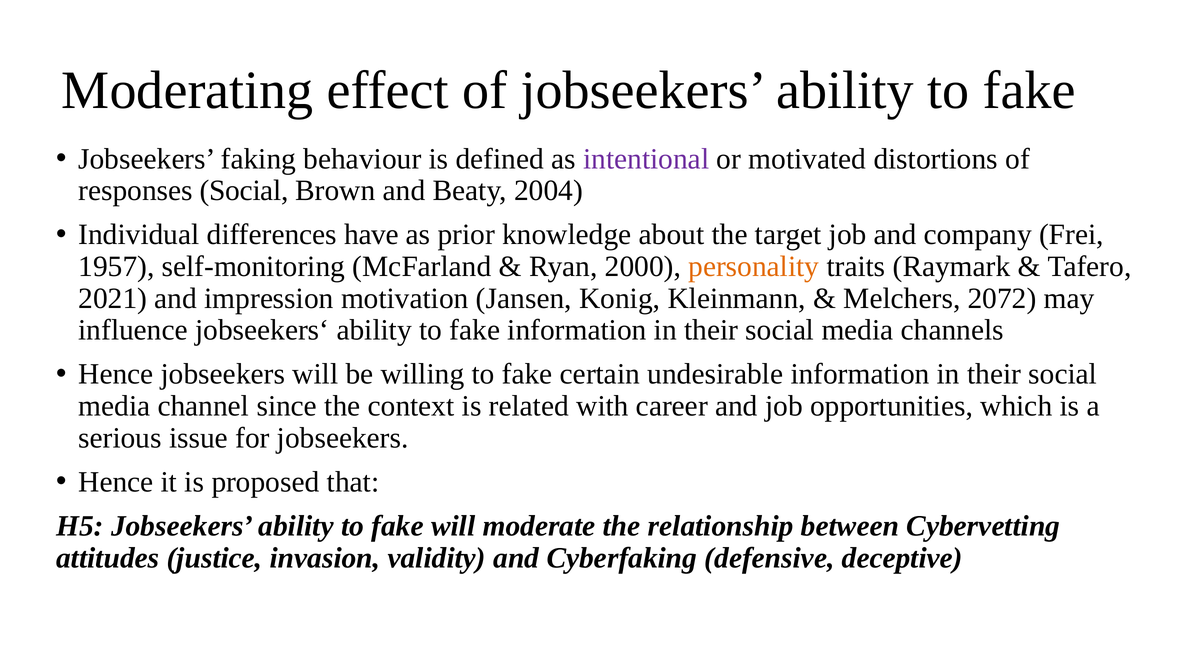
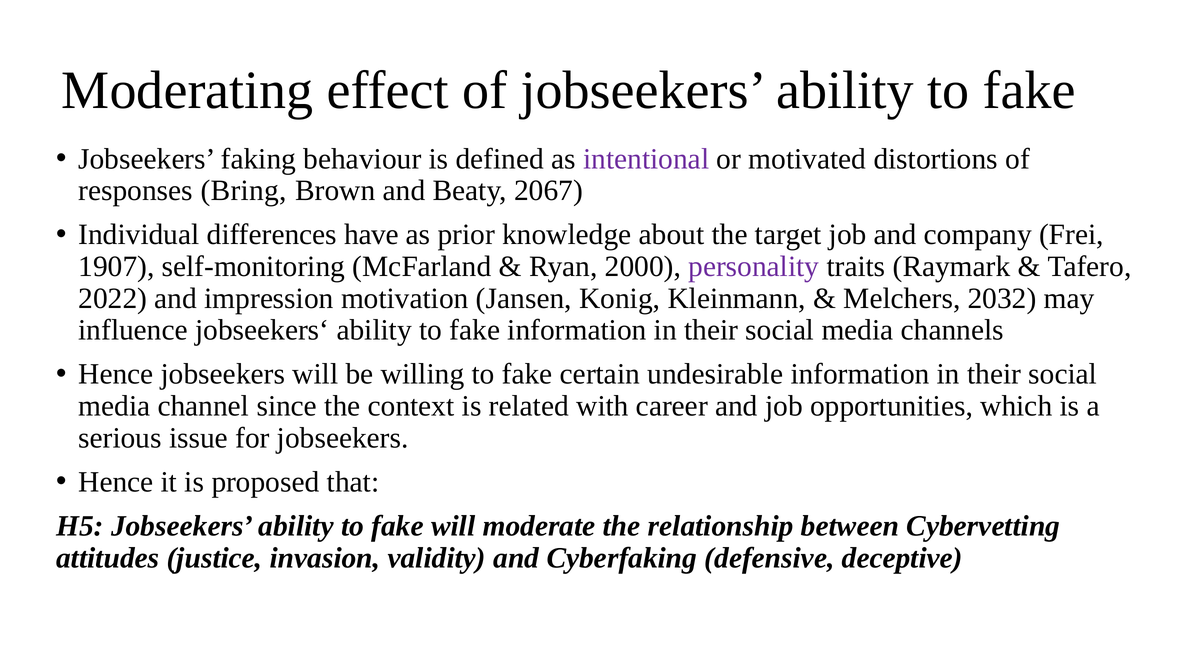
responses Social: Social -> Bring (244, 191)
2004: 2004 -> 2067 (548, 191)
1957: 1957 -> 1907 (116, 267)
personality colour: orange -> purple (754, 267)
2021: 2021 -> 2022 (113, 298)
2072: 2072 -> 2032 (1002, 298)
